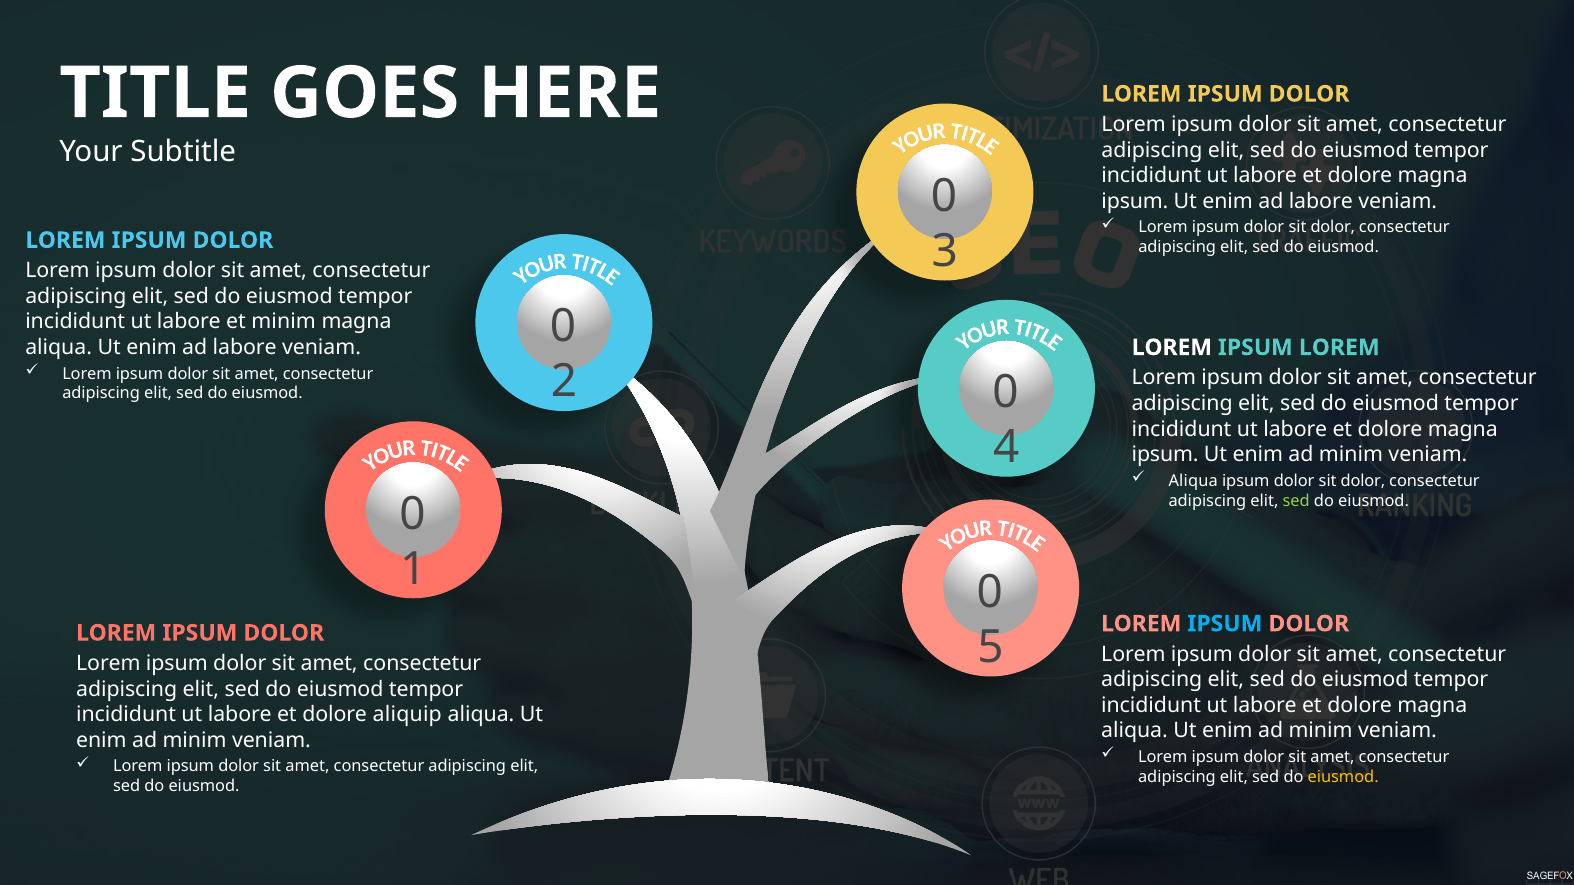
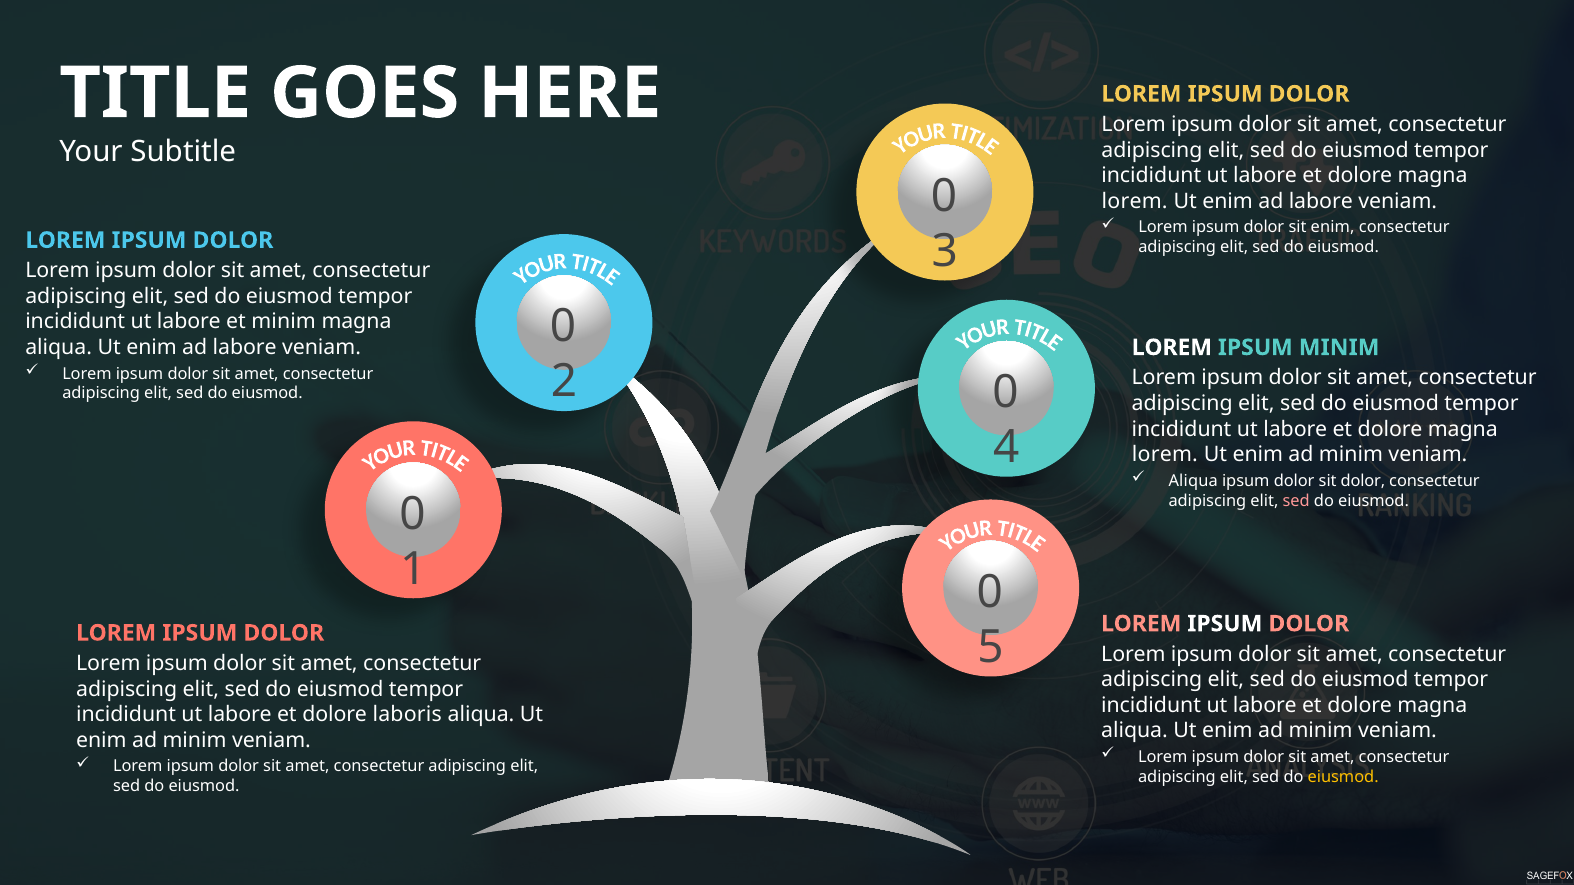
ipsum: ipsum -> lorem (1135, 201)
dolor: dolor -> enim (1333, 228)
IPSUM LOREM: LOREM -> MINIM (1339, 348)
ipsum: ipsum -> lorem (1165, 455)
sed colour: light green -> pink (1296, 501)
IPSUM colour: light blue -> white (1225, 624)
aliquip: aliquip -> laboris (407, 715)
